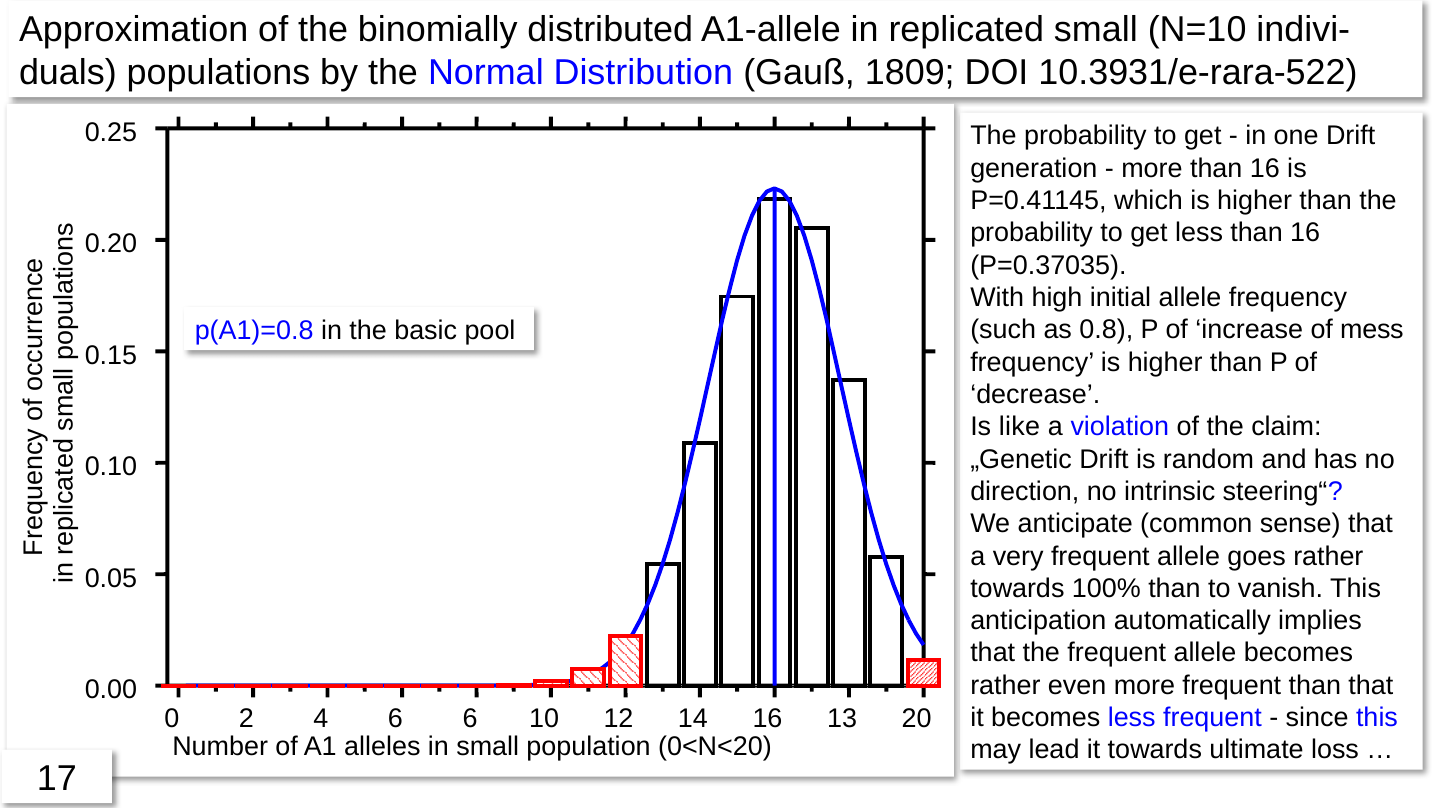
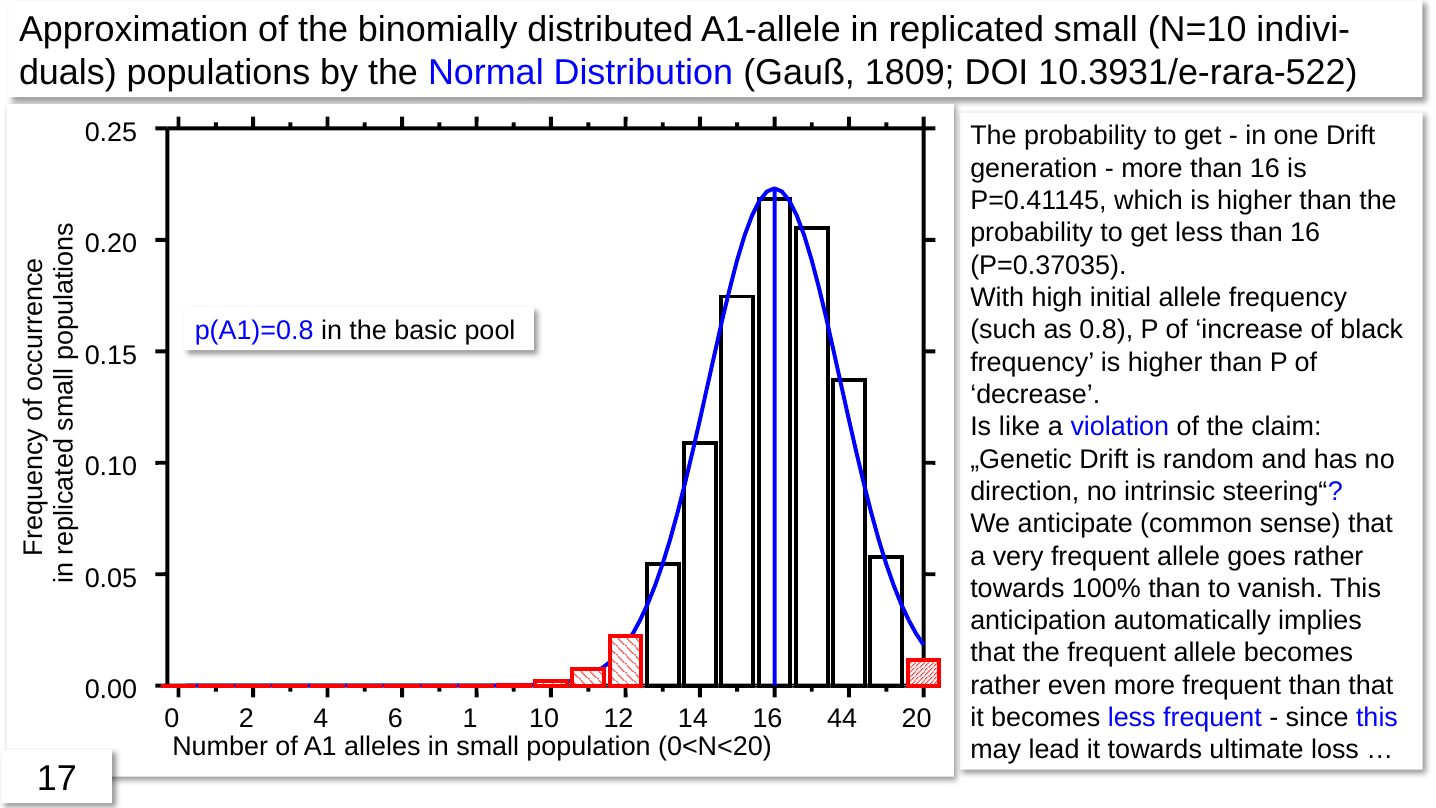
mess: mess -> black (1372, 330)
6 6: 6 -> 1 (470, 718)
13: 13 -> 44 (842, 718)
